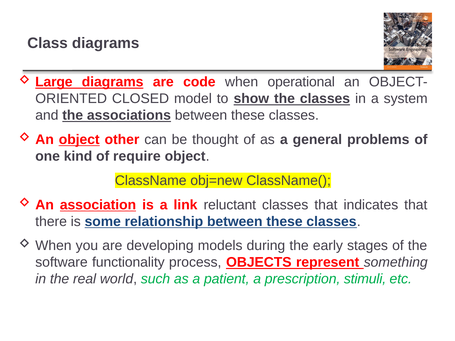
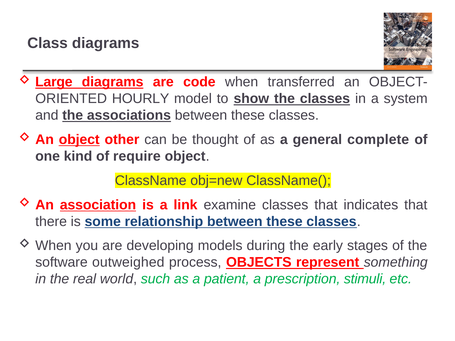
operational: operational -> transferred (301, 82)
CLOSED: CLOSED -> HOURLY (141, 99)
problems: problems -> complete (378, 140)
reluctant: reluctant -> examine (230, 205)
functionality: functionality -> outweighed (128, 263)
